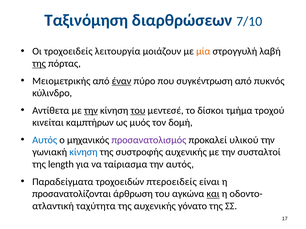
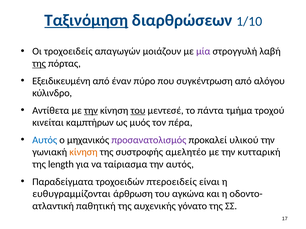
Ταξινόμηση underline: none -> present (86, 20)
7/10: 7/10 -> 1/10 (249, 21)
λειτουργία: λειτουργία -> απαγωγών (118, 51)
μία colour: orange -> purple (203, 51)
Μειομετρικής: Μειομετρικής -> Εξειδικευμένη (61, 81)
έναν underline: present -> none (122, 81)
πυκνός: πυκνός -> αλόγου (269, 81)
δίσκοι: δίσκοι -> πάντα (210, 111)
δομή: δομή -> πέρα (180, 123)
κίνηση colour: blue -> orange (83, 152)
συστροφής αυχενικής: αυχενικής -> αμελητέο (186, 152)
συσταλτοί: συσταλτοί -> κυτταρική (259, 152)
προσανατολίζονται: προσανατολίζονται -> ευθυγραμμίζονται (72, 194)
και underline: present -> none (213, 194)
ταχύτητα: ταχύτητα -> παθητική (96, 207)
